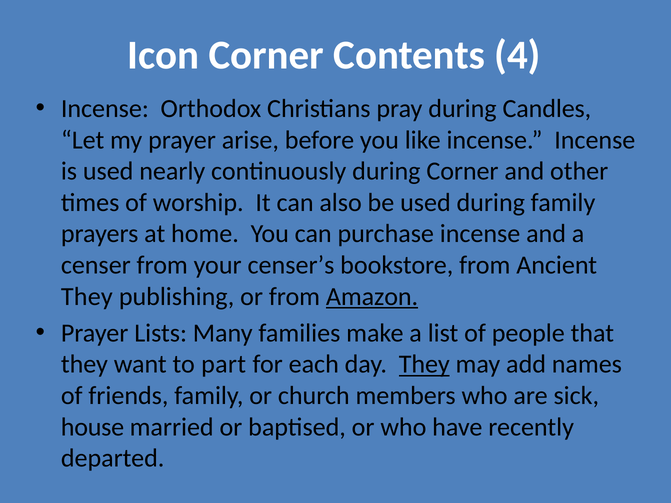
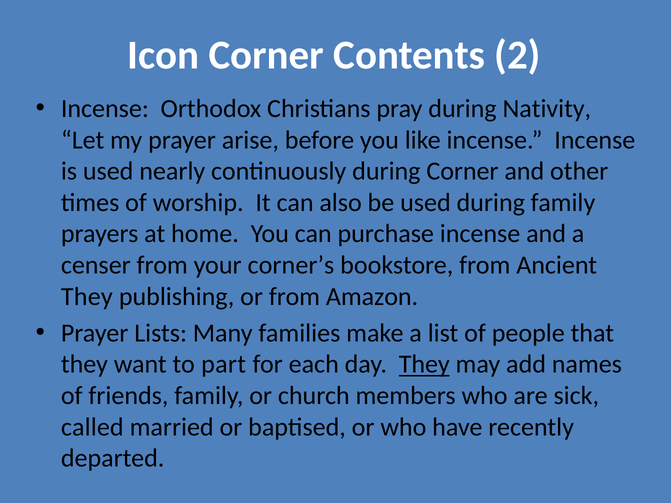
4: 4 -> 2 (518, 55)
Candles: Candles -> Nativity (547, 109)
censer’s: censer’s -> corner’s (291, 265)
Amazon underline: present -> none (372, 297)
house: house -> called (92, 427)
